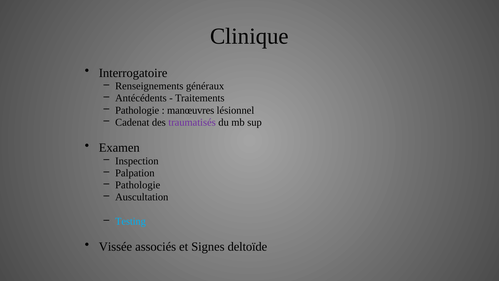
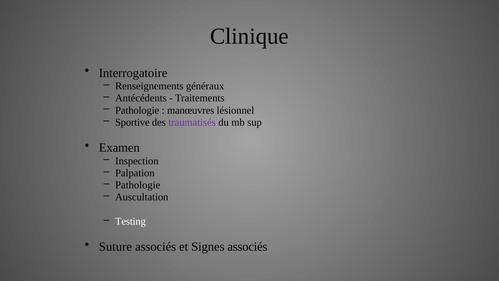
Cadenat: Cadenat -> Sportive (132, 122)
Testing colour: light blue -> white (131, 221)
Vissée: Vissée -> Suture (115, 247)
Signes deltoïde: deltoïde -> associés (247, 247)
